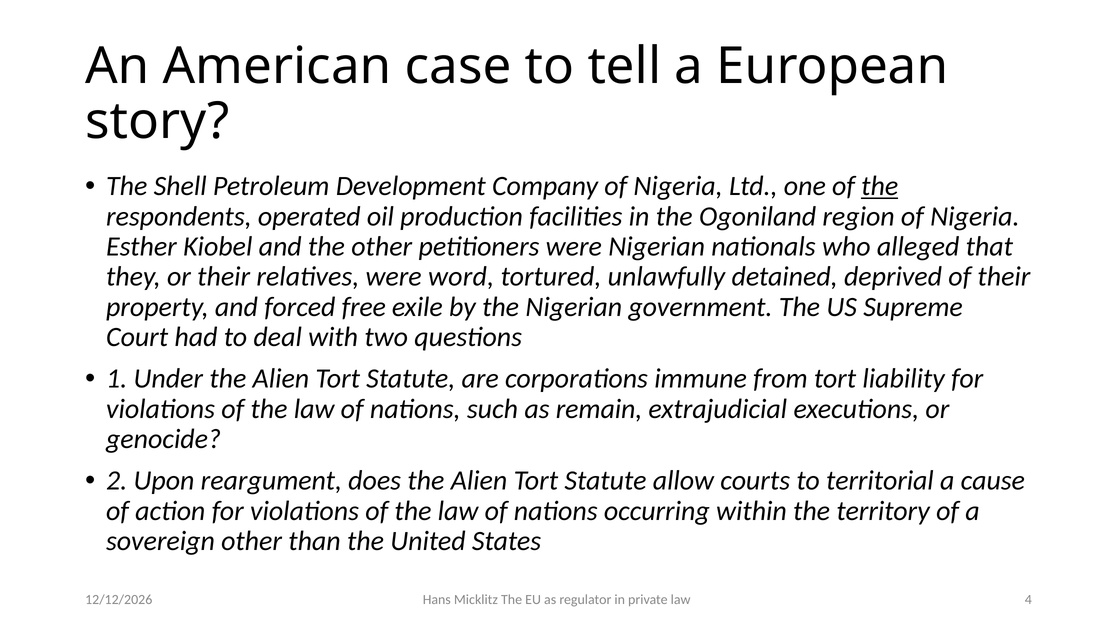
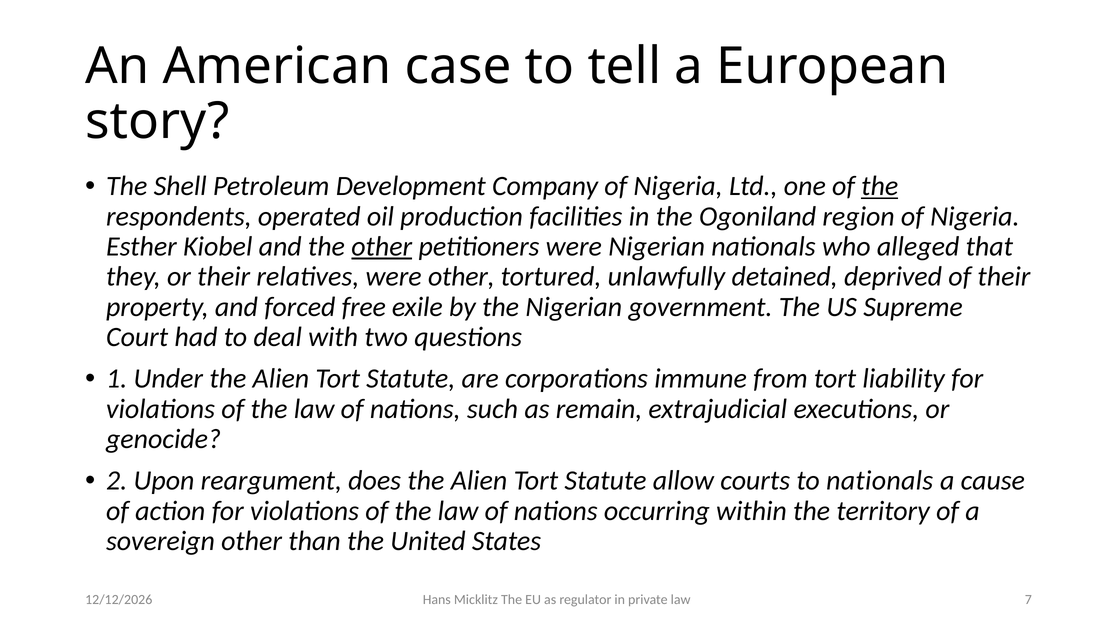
other underline: none -> present (382, 247)
were word: word -> other (461, 277)
to territorial: territorial -> nationals (880, 481)
4: 4 -> 7 (1028, 600)
